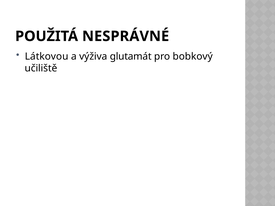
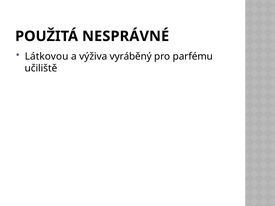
glutamát: glutamát -> vyráběný (131, 56)
bobkový: bobkový -> parfému (193, 56)
